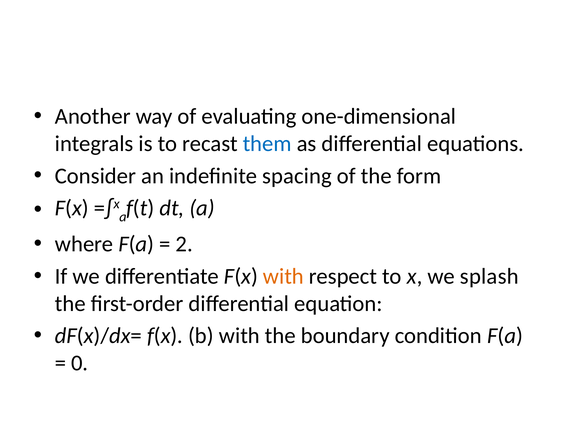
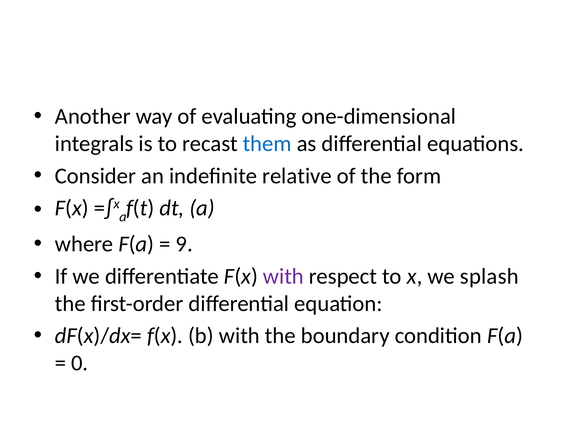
spacing: spacing -> relative (297, 176)
2: 2 -> 9 (184, 244)
with colour: orange -> purple (283, 276)
